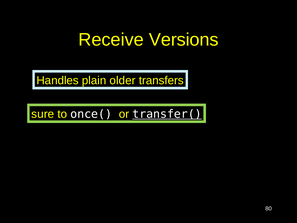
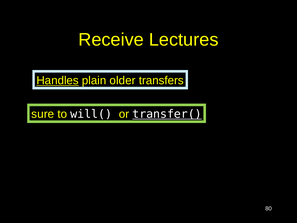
Versions: Versions -> Lectures (184, 40)
Handles underline: none -> present (58, 80)
once(: once( -> will( (91, 114)
